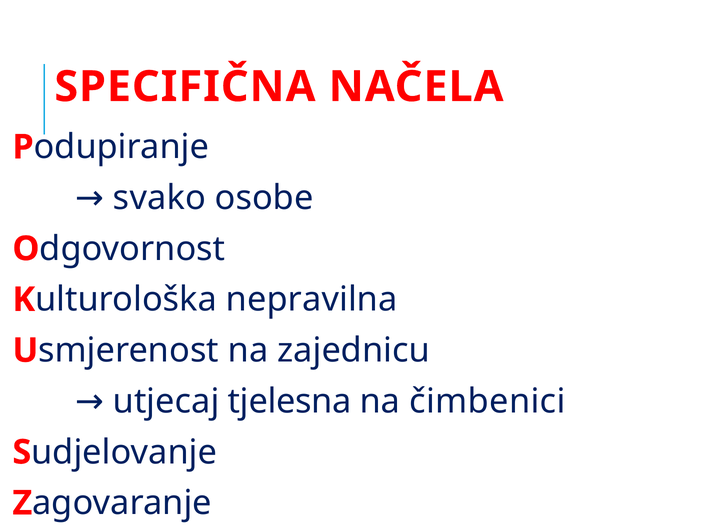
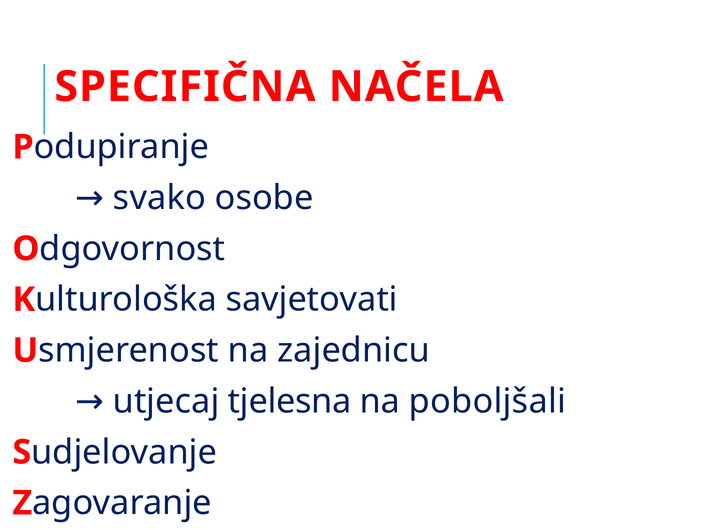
nepravilna: nepravilna -> savjetovati (312, 300)
čimbenici: čimbenici -> poboljšali (488, 402)
